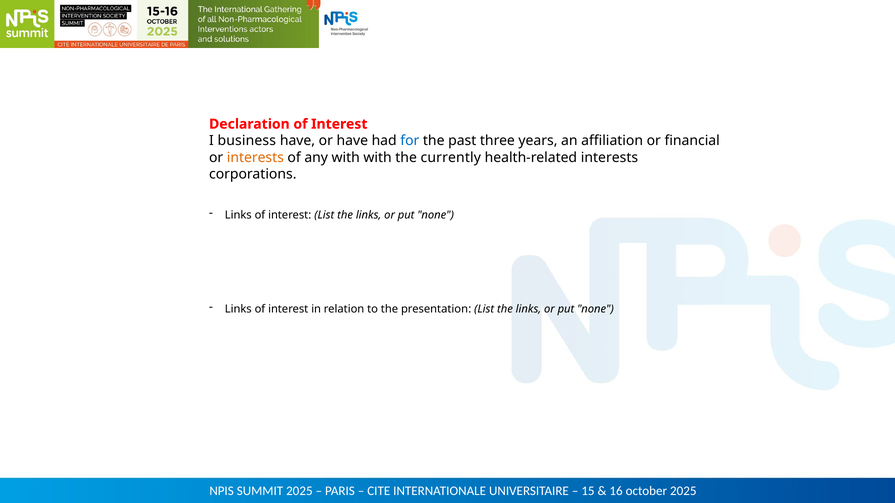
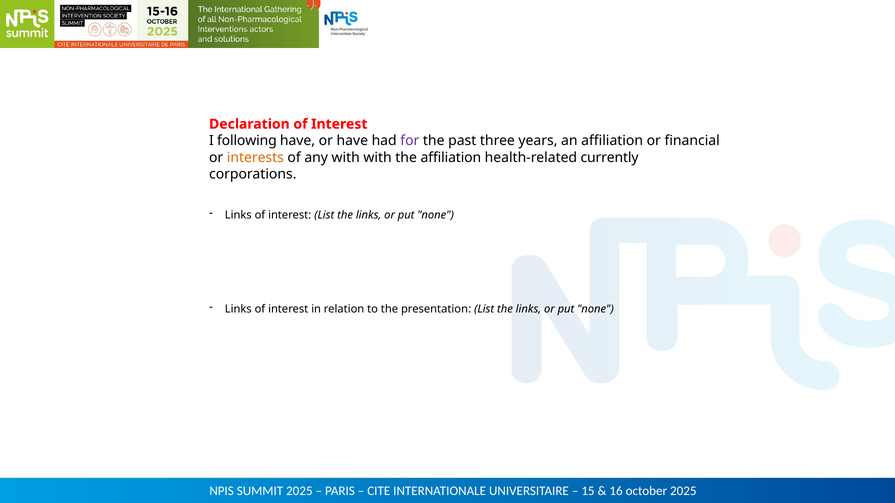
business: business -> following (247, 141)
for colour: blue -> purple (410, 141)
the currently: currently -> affiliation (451, 158)
health-related interests: interests -> currently (610, 158)
